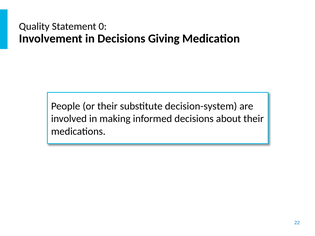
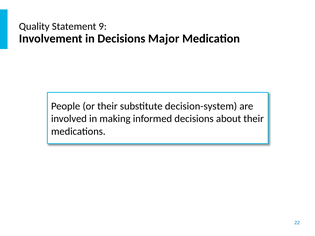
0: 0 -> 9 (103, 26)
Giving: Giving -> Major (164, 39)
